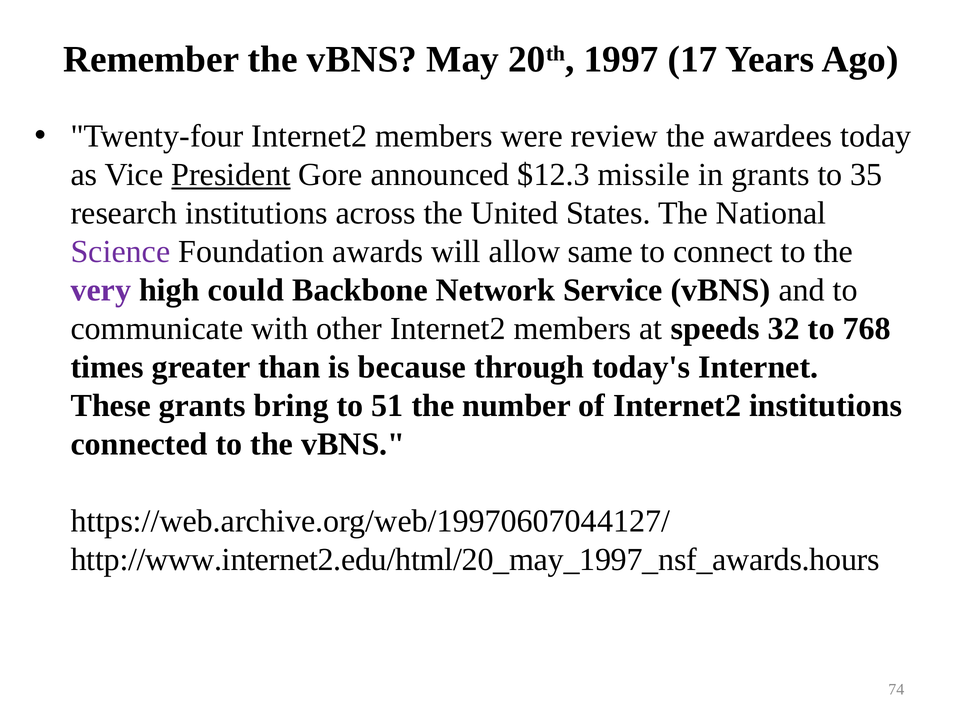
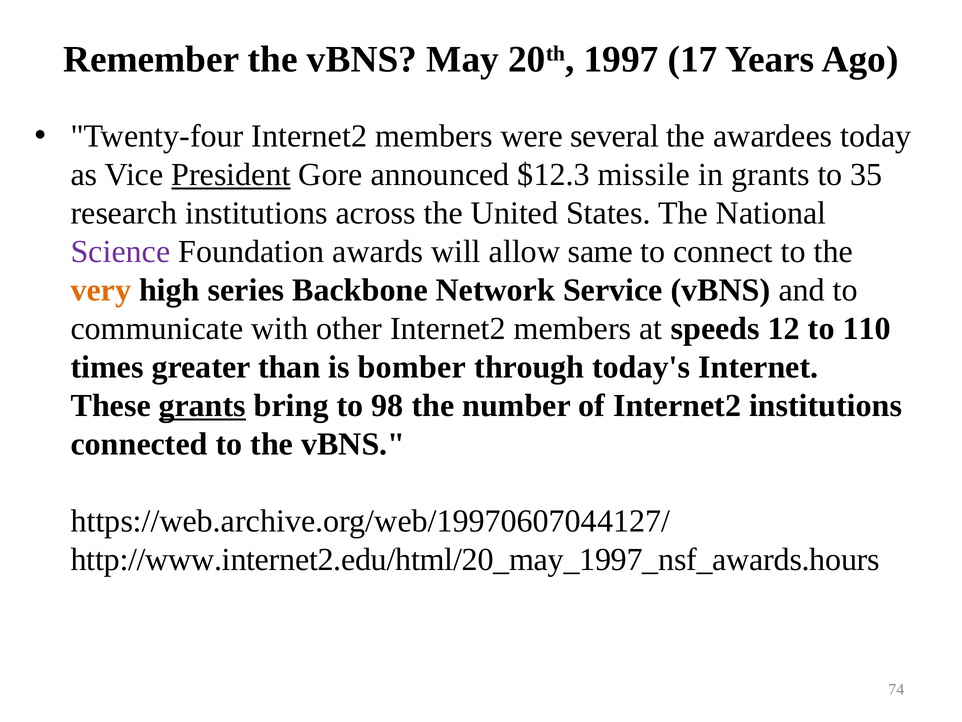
review: review -> several (615, 136)
very colour: purple -> orange (101, 290)
could: could -> series (246, 290)
32: 32 -> 12 (784, 329)
768: 768 -> 110 (867, 329)
because: because -> bomber (412, 367)
grants underline: none -> present (202, 406)
51: 51 -> 98 (387, 406)
